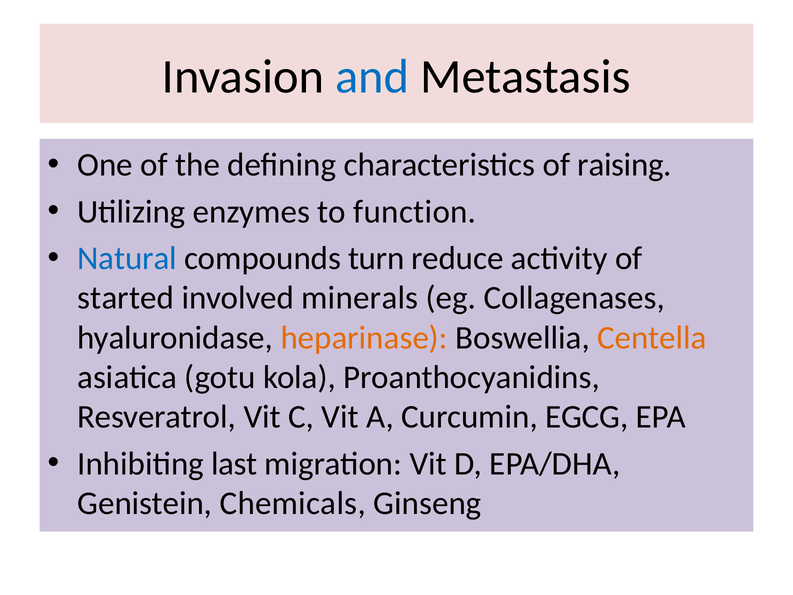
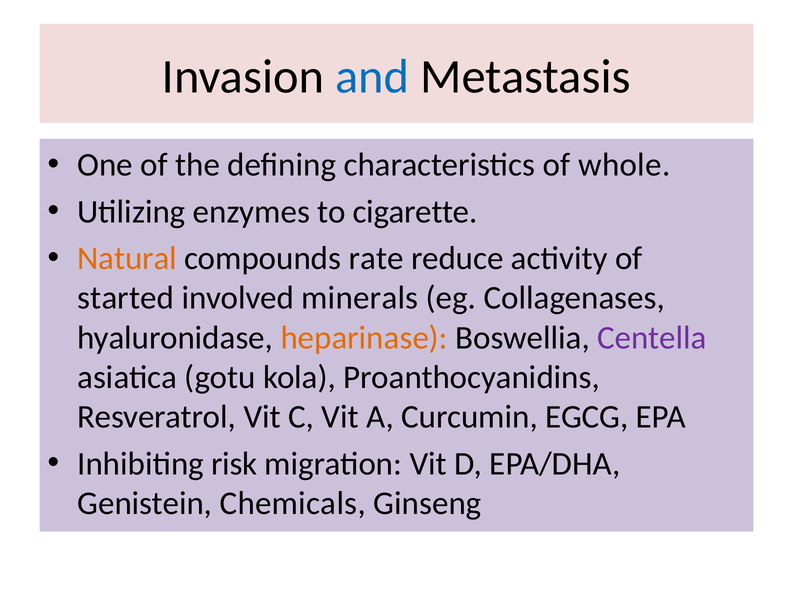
raising: raising -> whole (624, 165)
function: function -> cigarette (415, 212)
Natural colour: blue -> orange (127, 258)
turn: turn -> rate (376, 258)
Centella colour: orange -> purple (652, 338)
last: last -> risk (234, 464)
